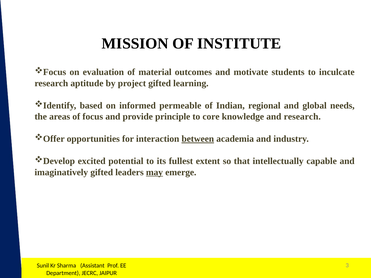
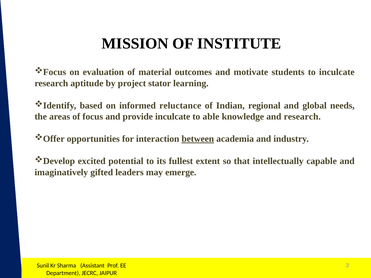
project gifted: gifted -> stator (160, 83)
permeable: permeable -> reluctance (180, 106)
provide principle: principle -> inculcate (173, 117)
core: core -> able (211, 117)
may underline: present -> none (154, 172)
